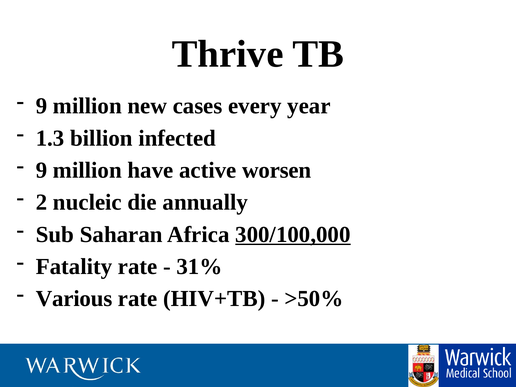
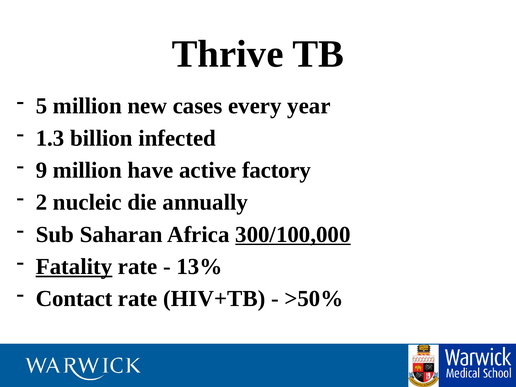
9: 9 -> 5 (42, 106)
worsen: worsen -> factory (277, 170)
Fatality underline: none -> present (74, 267)
31%: 31% -> 13% (199, 267)
Various: Various -> Contact (74, 299)
